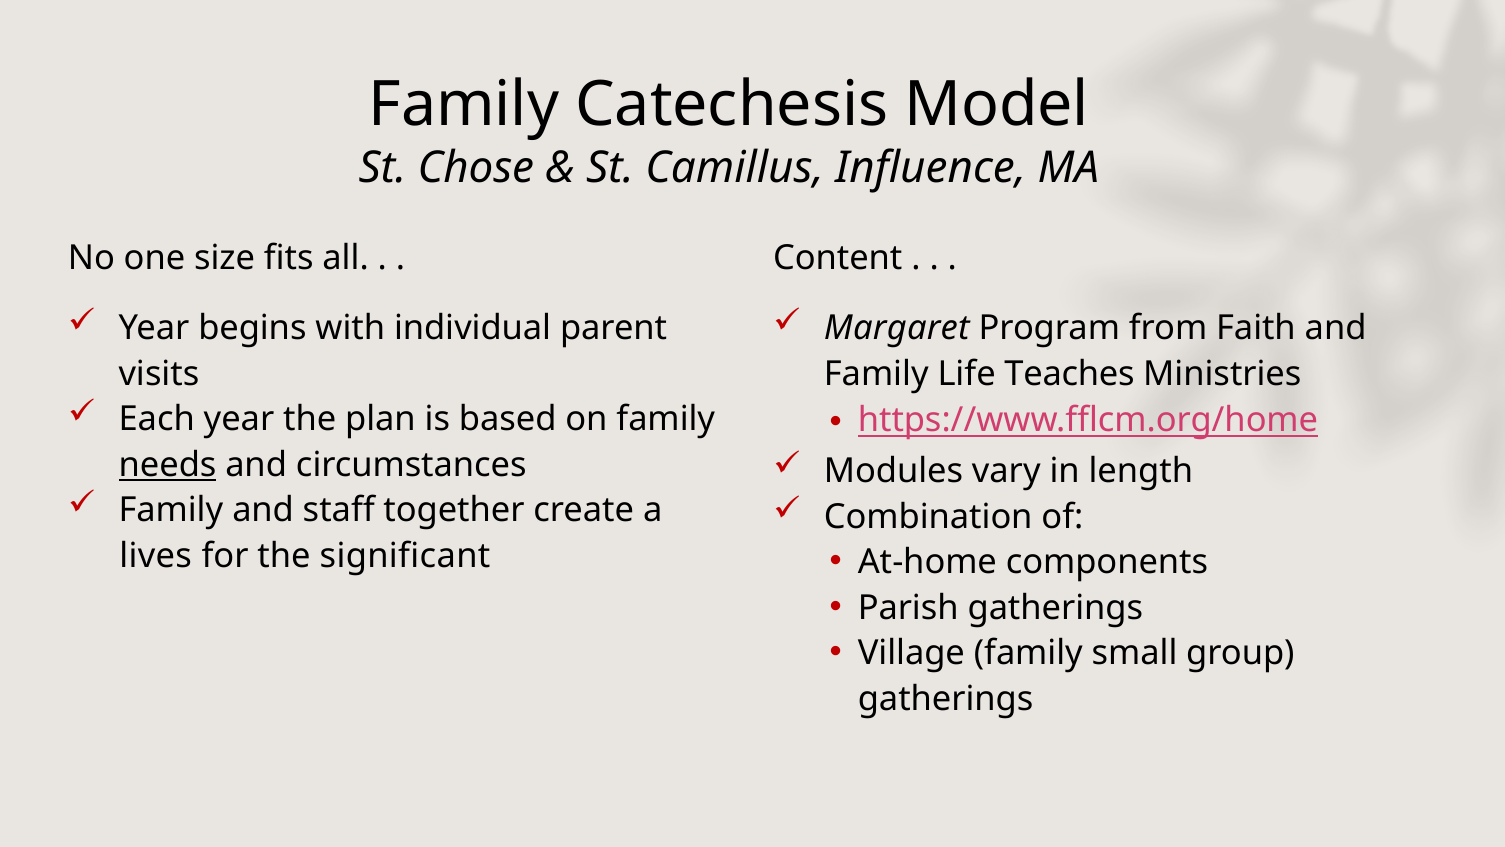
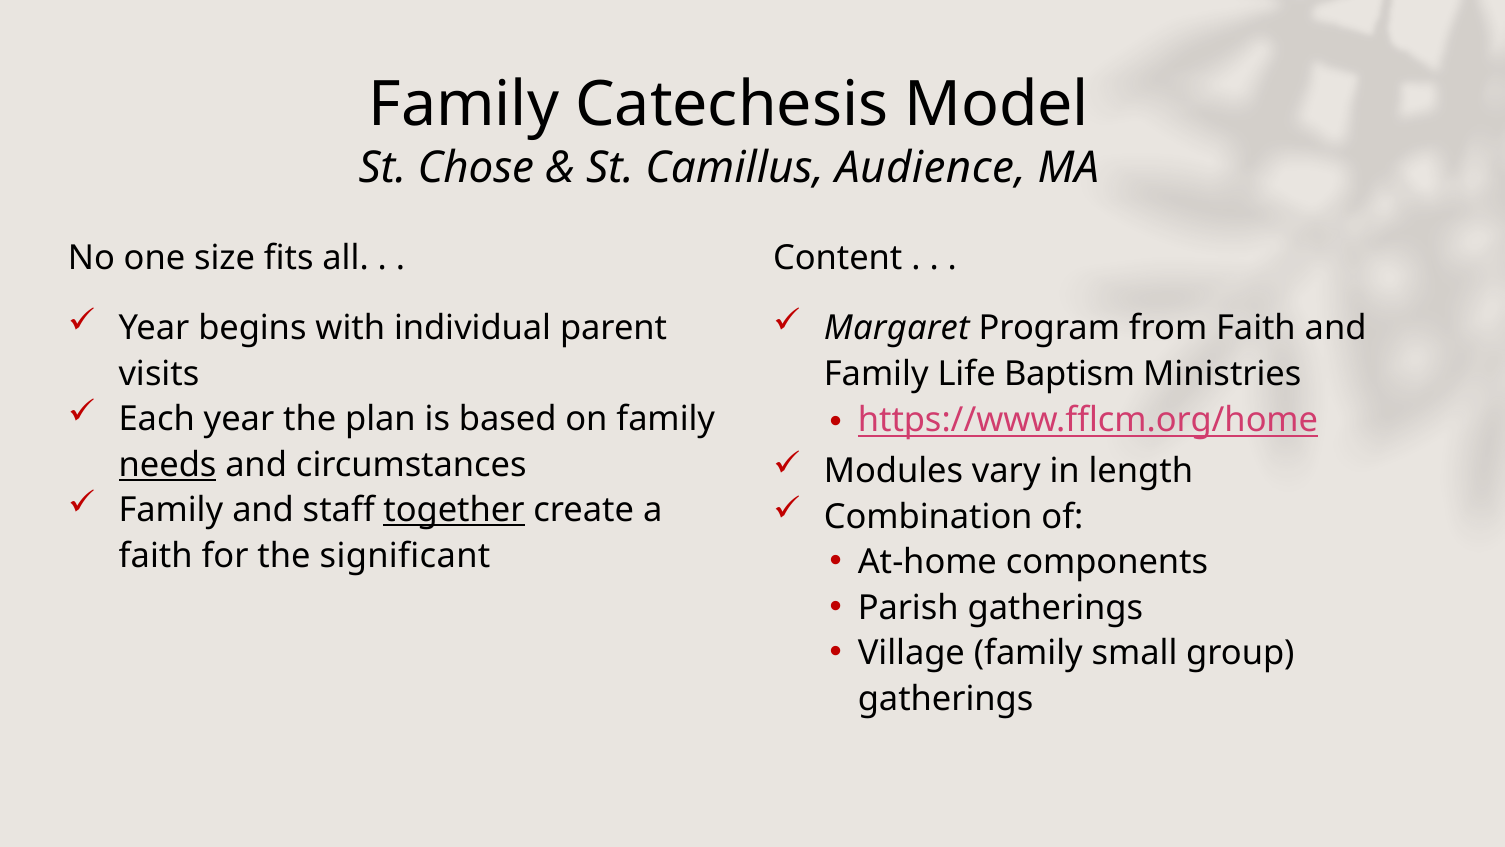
Influence: Influence -> Audience (930, 168)
Teaches: Teaches -> Baptism (1070, 374)
together underline: none -> present (454, 510)
lives: lives -> faith (156, 556)
